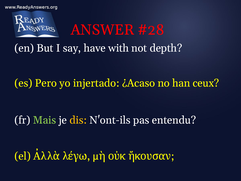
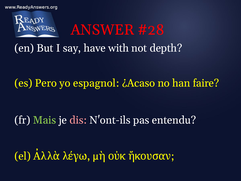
injertado: injertado -> espagnol (96, 83)
ceux: ceux -> faire (206, 83)
dis colour: yellow -> pink (78, 120)
